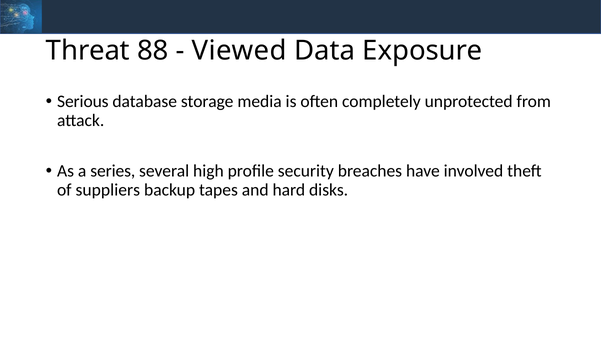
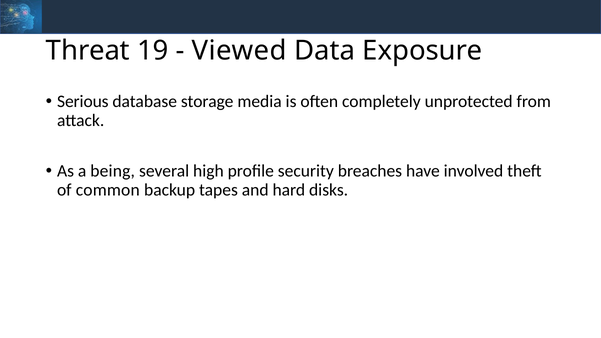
88: 88 -> 19 (153, 50)
series: series -> being (113, 171)
suppliers: suppliers -> common (108, 190)
